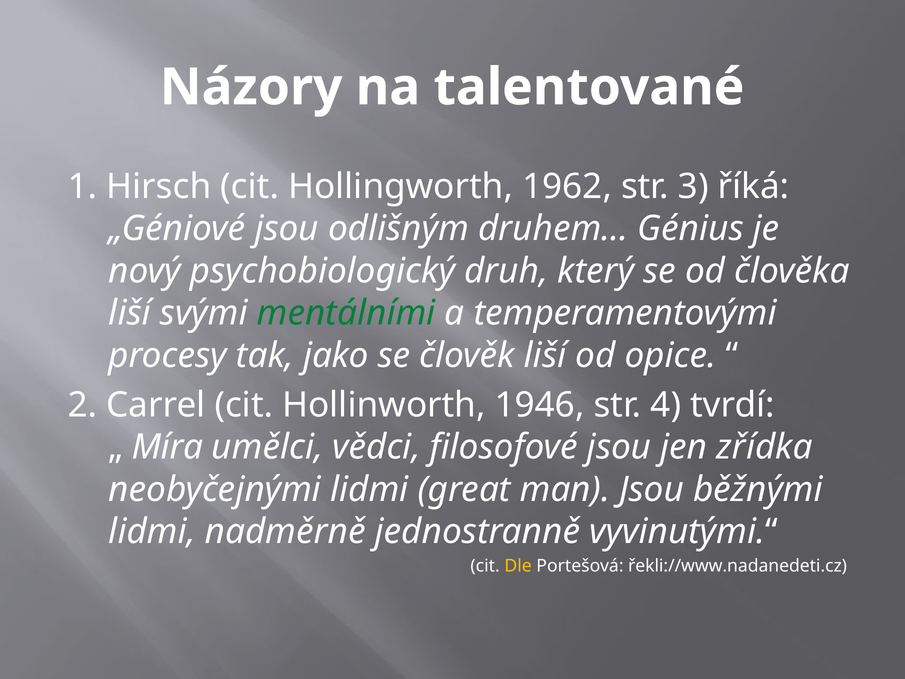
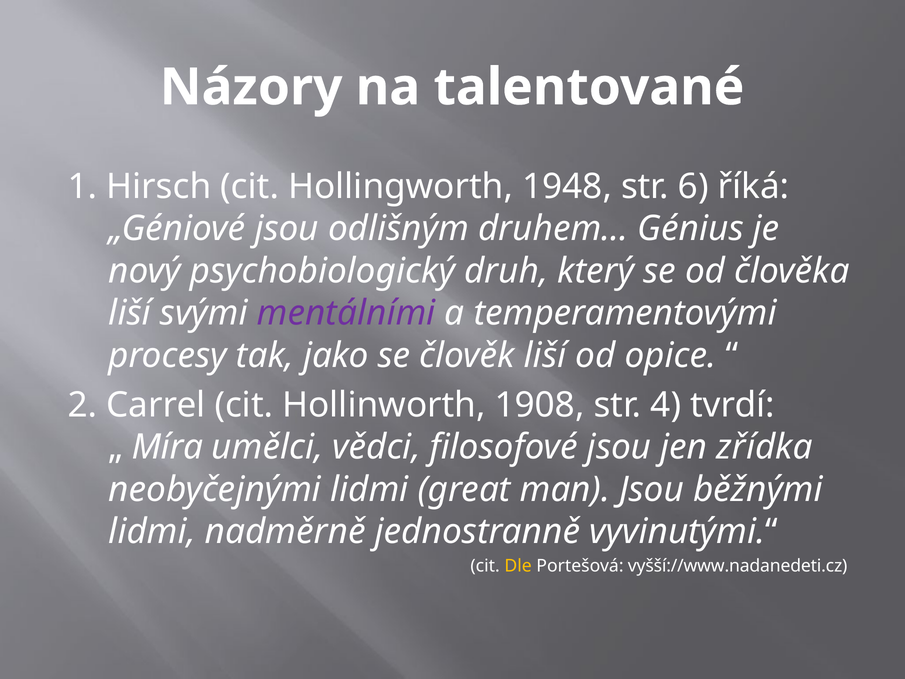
1962: 1962 -> 1948 (567, 186)
3: 3 -> 6 (693, 186)
mentálními colour: green -> purple (346, 313)
1946: 1946 -> 1908 (540, 405)
řekli://www.nadanedeti.cz: řekli://www.nadanedeti.cz -> vyšší://www.nadanedeti.cz (738, 566)
